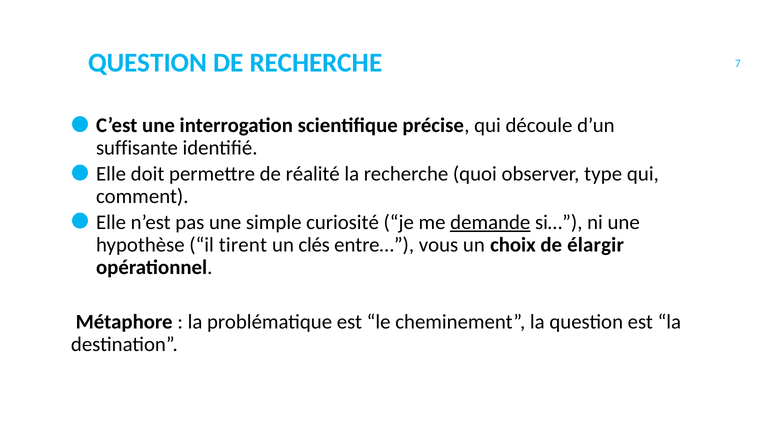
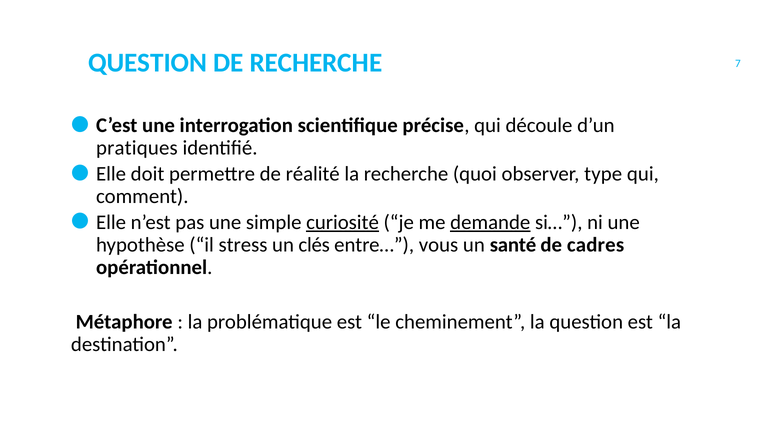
suffisante: suffisante -> pratiques (137, 148)
curiosité underline: none -> present (343, 222)
tirent: tirent -> stress (243, 245)
choix: choix -> santé (513, 245)
élargir: élargir -> cadres (596, 245)
